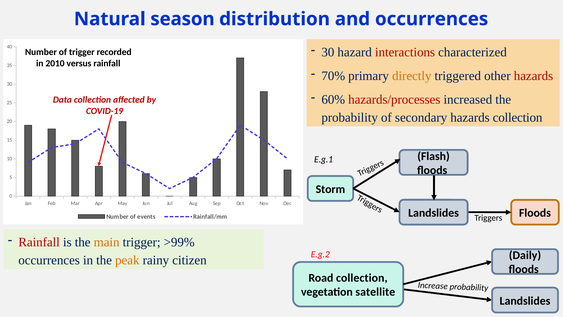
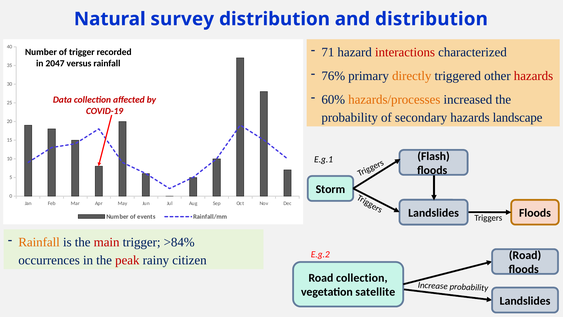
season: season -> survey (182, 19)
and occurrences: occurrences -> distribution (431, 19)
30: 30 -> 71 (328, 52)
2010: 2010 -> 2047 (55, 63)
70%: 70% -> 76% (333, 76)
hazards/processes colour: red -> orange (394, 100)
hazards collection: collection -> landscape (518, 117)
Rainfall colour: red -> orange (39, 242)
main colour: orange -> red (107, 242)
>99%: >99% -> >84% (179, 242)
Daily: Daily -> Road (525, 255)
peak colour: orange -> red (127, 260)
